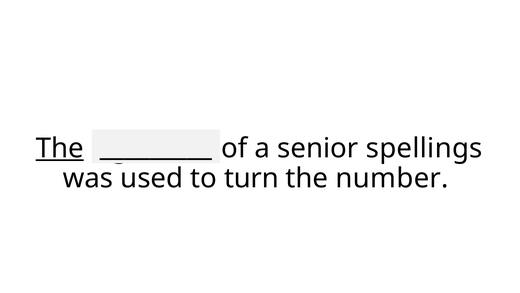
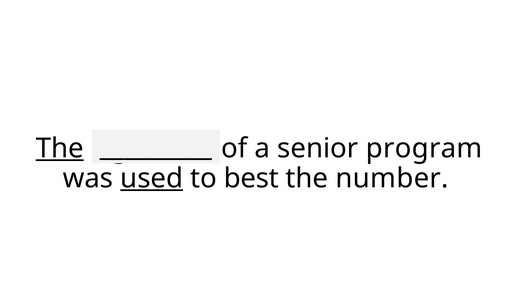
spellings: spellings -> program (424, 148)
used underline: none -> present (152, 178)
turn: turn -> best (251, 178)
